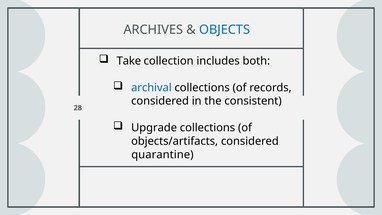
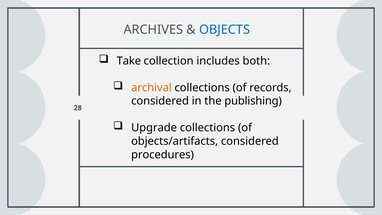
archival colour: blue -> orange (151, 88)
consistent: consistent -> publishing (253, 101)
quarantine: quarantine -> procedures (163, 154)
